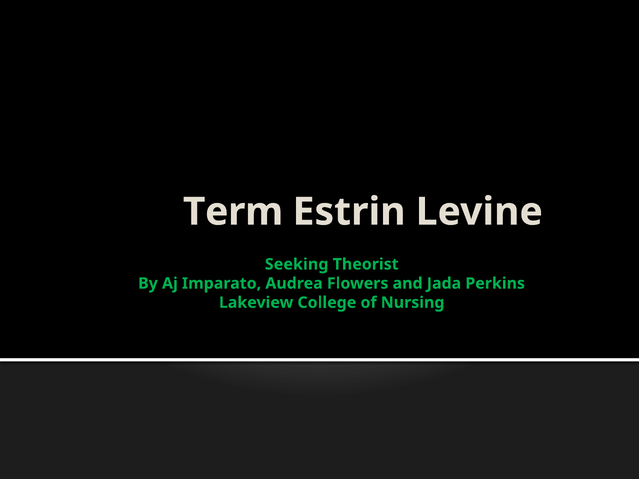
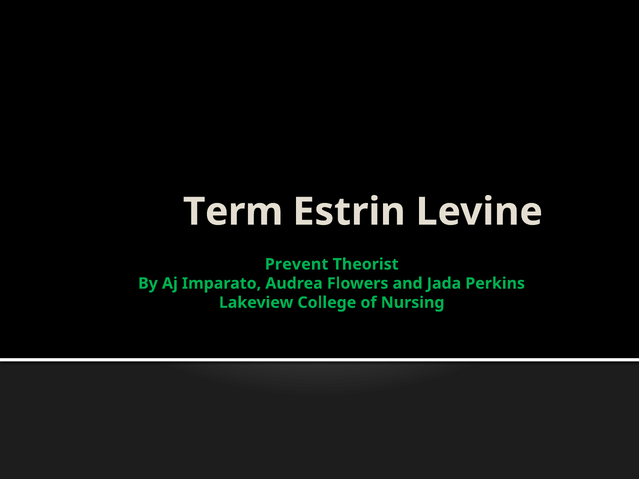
Seeking: Seeking -> Prevent (297, 264)
